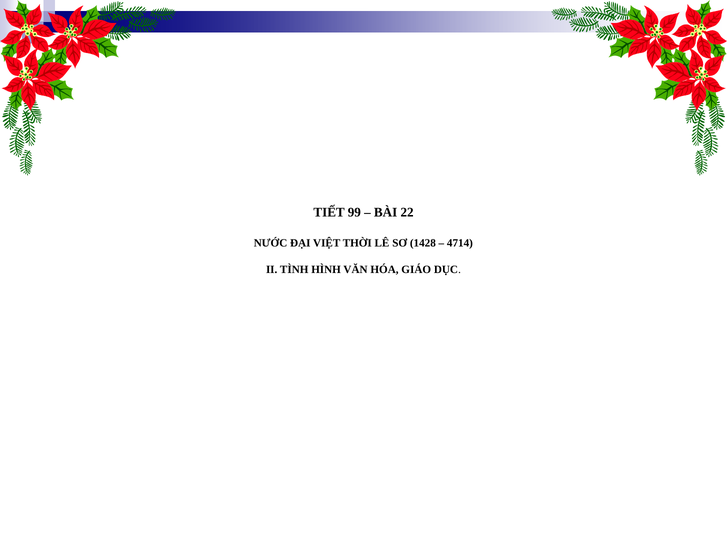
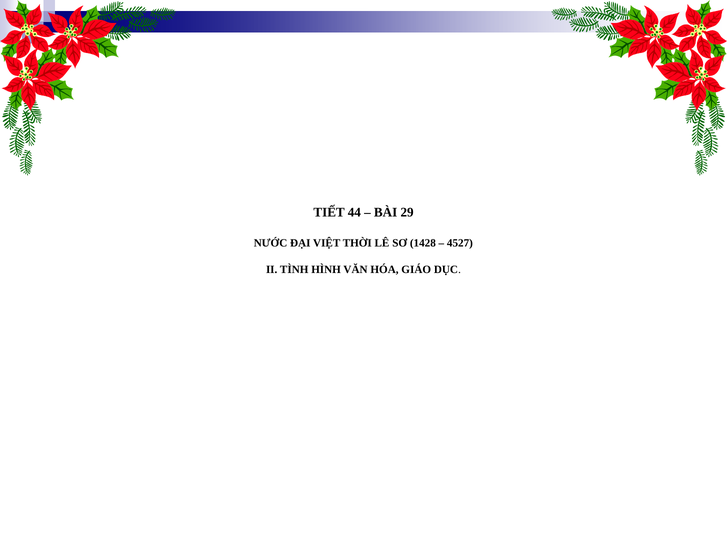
99: 99 -> 44 (354, 212)
22: 22 -> 29 (407, 212)
4714: 4714 -> 4527 (460, 243)
